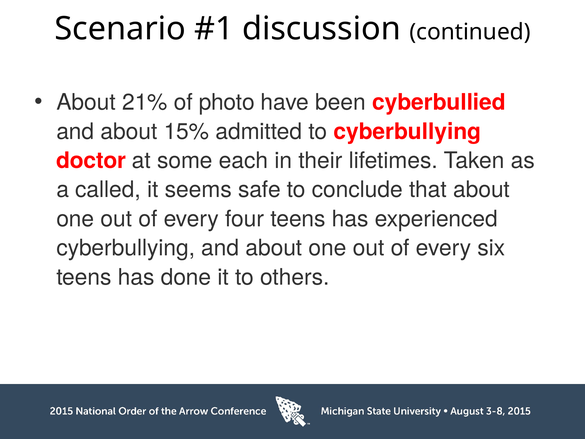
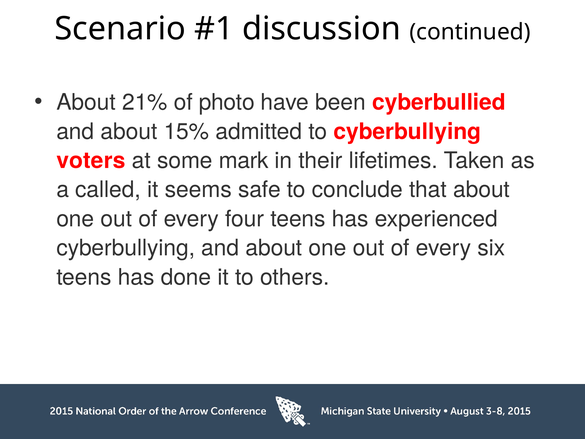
doctor: doctor -> voters (91, 161)
each: each -> mark (244, 161)
